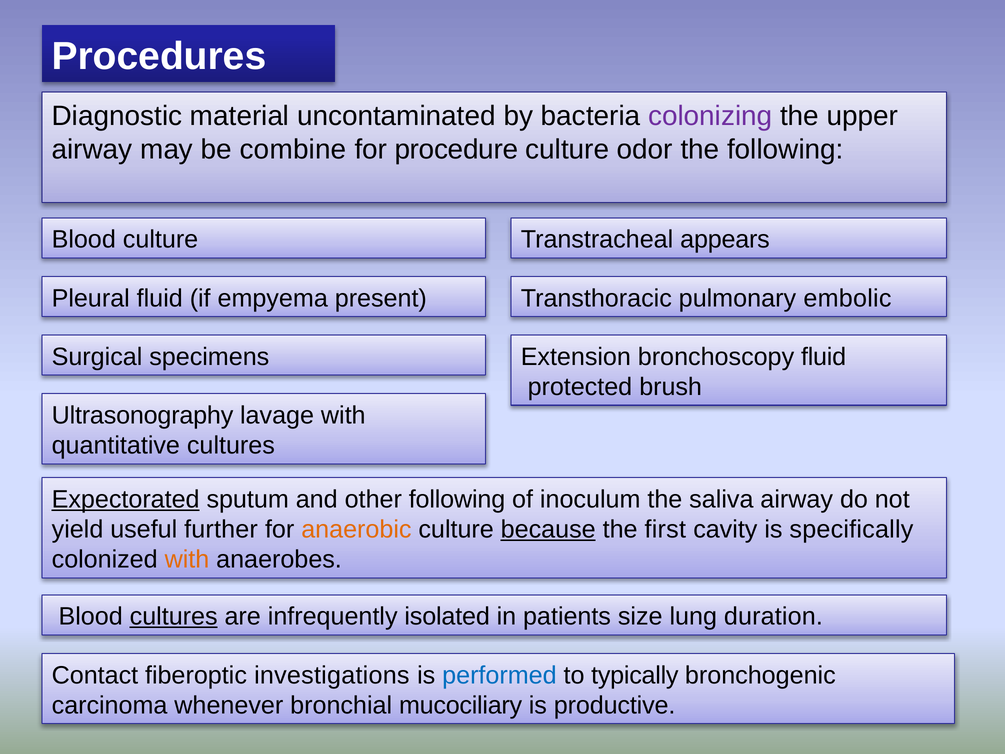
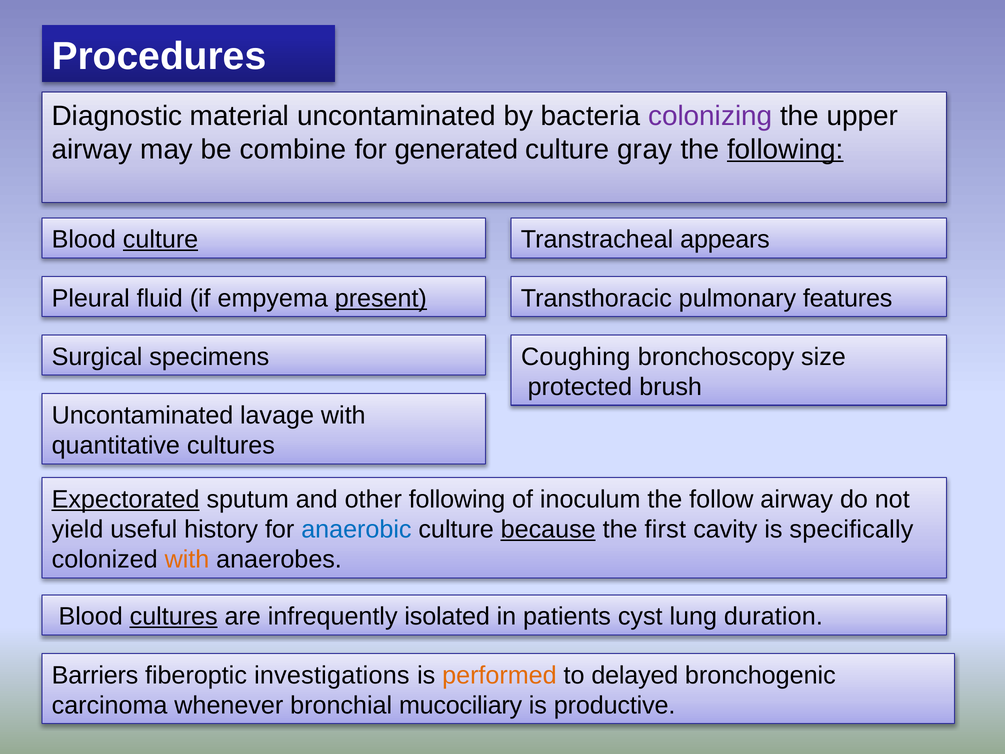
procedure: procedure -> generated (456, 149)
odor: odor -> gray (645, 149)
following underline: none -> present (785, 149)
culture underline: none -> present (161, 239)
present underline: none -> present (381, 298)
embolic: embolic -> features (848, 298)
Extension: Extension -> Coughing (576, 357)
bronchoscopy fluid: fluid -> size (823, 357)
Ultrasonography: Ultrasonography -> Uncontaminated (142, 415)
saliva: saliva -> follow (721, 499)
further: further -> history (221, 529)
anaerobic colour: orange -> blue (356, 529)
size: size -> cyst (640, 616)
Contact: Contact -> Barriers (95, 675)
performed colour: blue -> orange (499, 675)
typically: typically -> delayed (635, 675)
